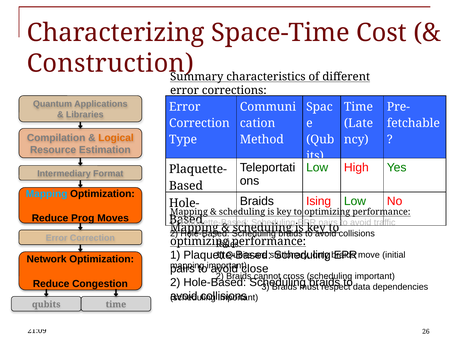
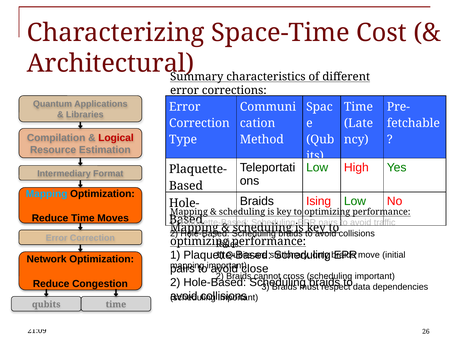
Construction: Construction -> Architectural (111, 63)
Logical colour: orange -> red (116, 138)
Reduce Prog: Prog -> Time (83, 218)
